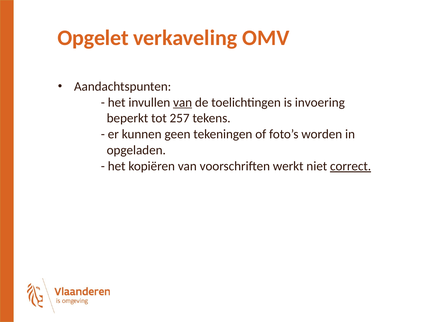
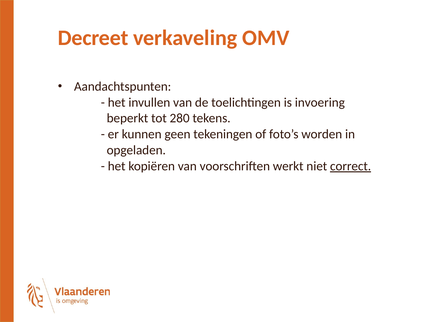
Opgelet: Opgelet -> Decreet (93, 38)
van underline: present -> none (183, 102)
257: 257 -> 280 (180, 118)
